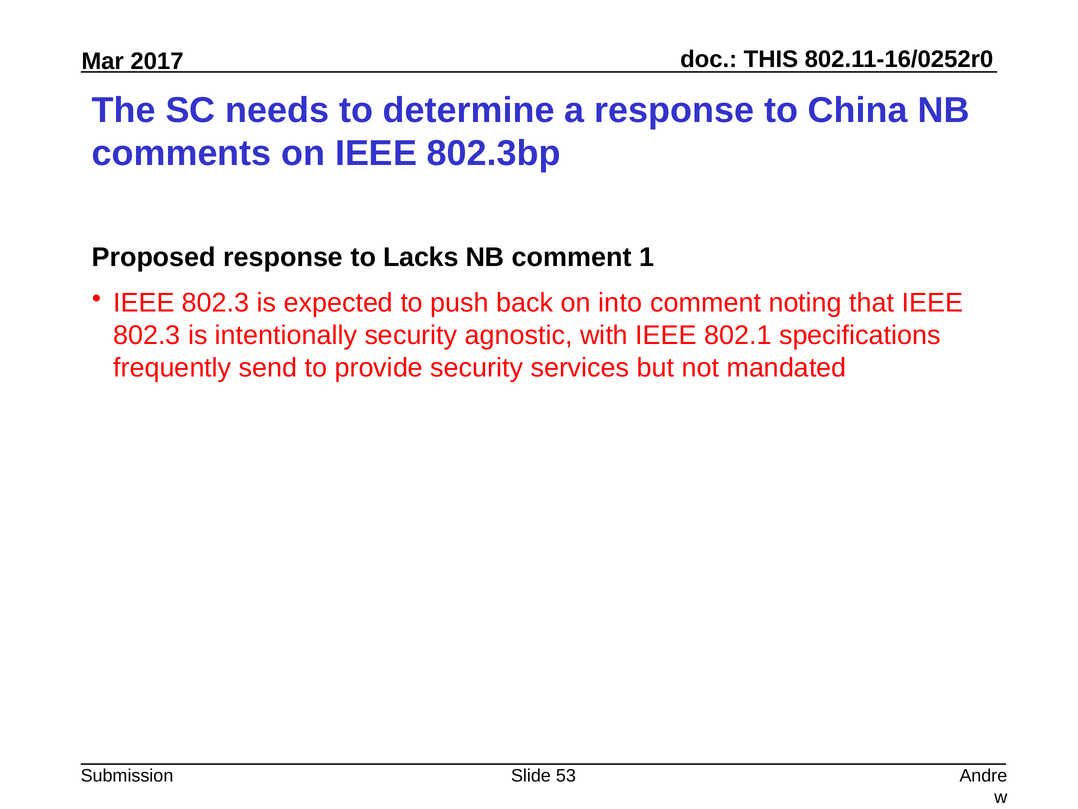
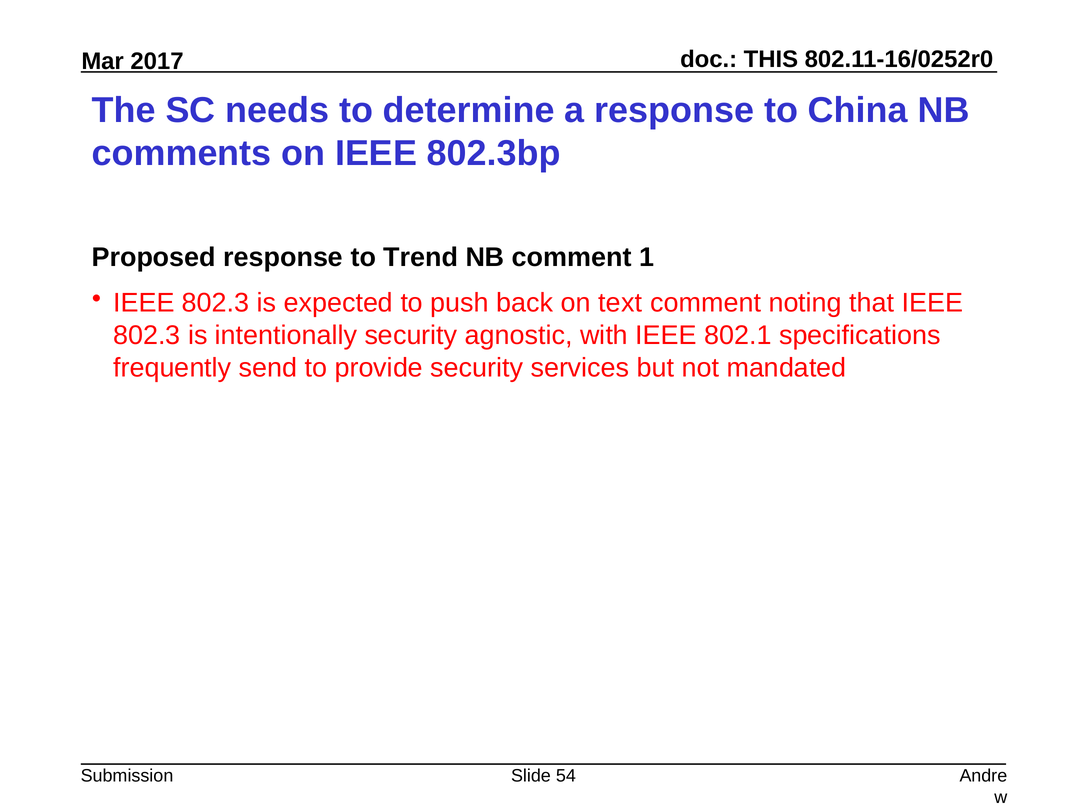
Lacks: Lacks -> Trend (421, 257)
into: into -> text (620, 303)
53: 53 -> 54 (566, 775)
